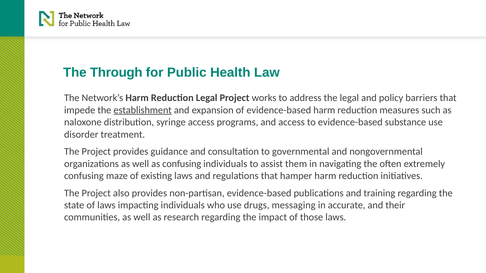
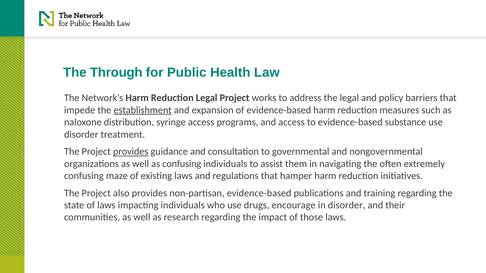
provides underline: none -> present (131, 152)
messaging: messaging -> encourage (294, 205)
in accurate: accurate -> disorder (347, 205)
